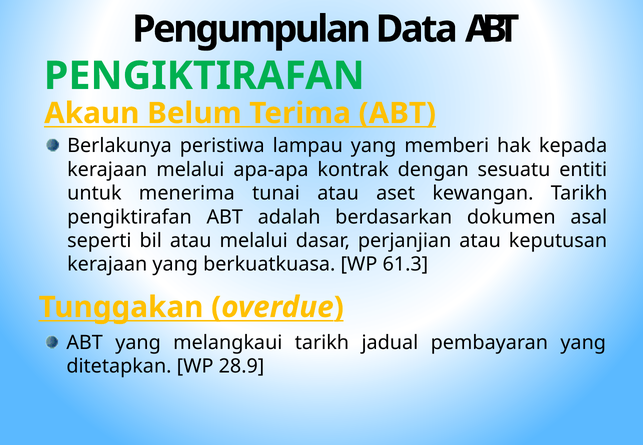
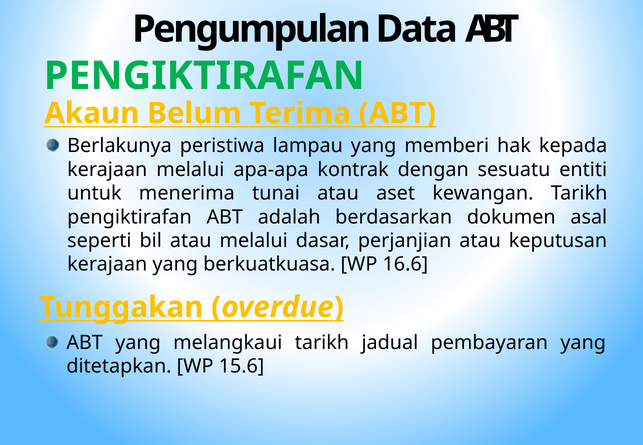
61.3: 61.3 -> 16.6 (405, 265)
28.9: 28.9 -> 15.6 (242, 366)
